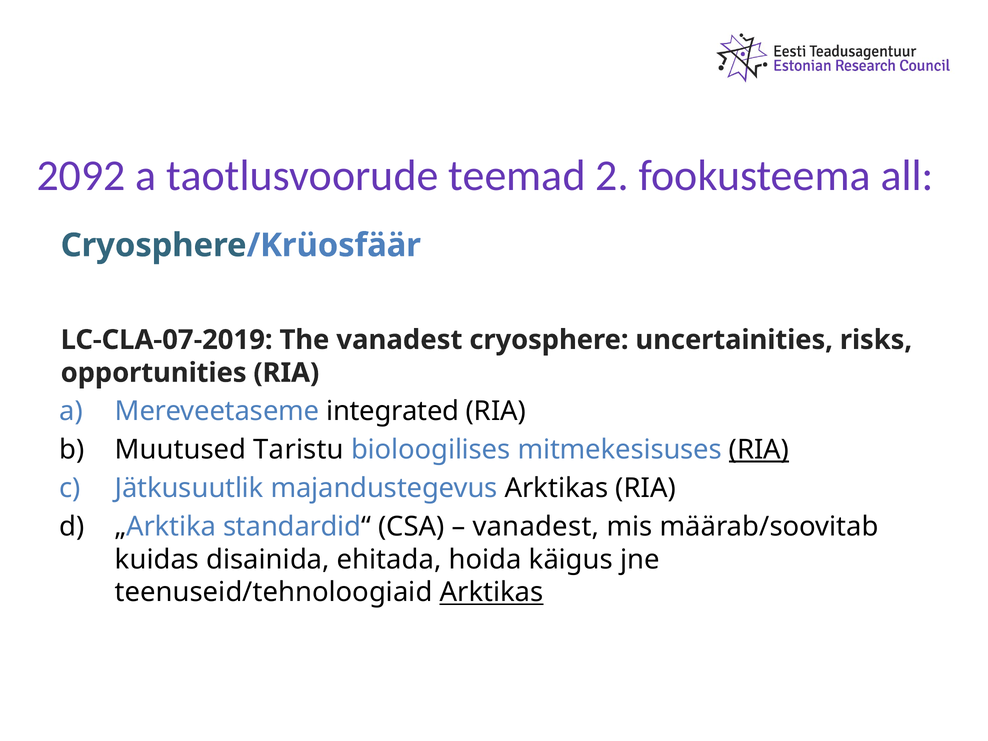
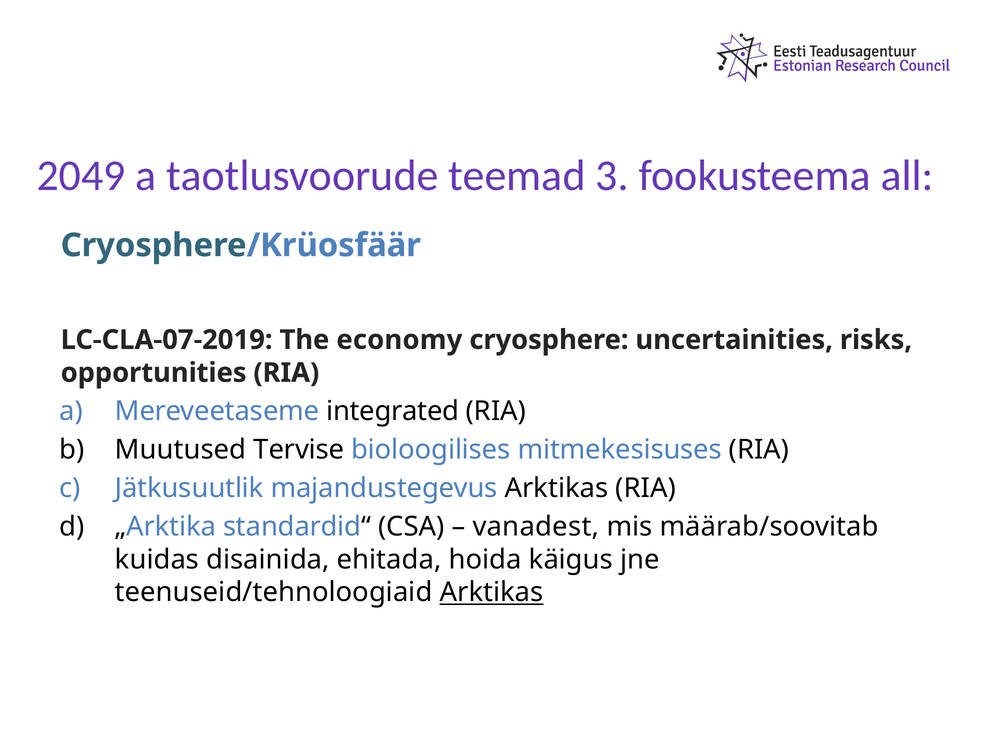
2092: 2092 -> 2049 (81, 176)
2: 2 -> 3 (612, 176)
The vanadest: vanadest -> economy (399, 340)
Taristu: Taristu -> Tervise (299, 450)
RIA underline: present -> none (759, 450)
